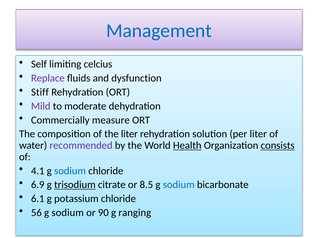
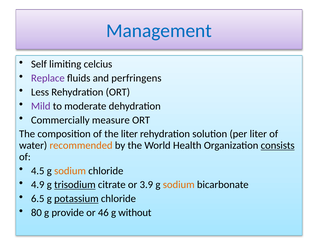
dysfunction: dysfunction -> perfringens (136, 78)
Stiff: Stiff -> Less (40, 92)
recommended colour: purple -> orange (81, 146)
Health underline: present -> none (187, 146)
4.1: 4.1 -> 4.5 (38, 171)
sodium colour: blue -> orange (70, 171)
6.9: 6.9 -> 4.9 (38, 185)
8.5: 8.5 -> 3.9 (146, 185)
sodium colour: blue -> orange (179, 185)
6.1: 6.1 -> 6.5 (38, 199)
potassium underline: none -> present (76, 199)
56: 56 -> 80 (36, 213)
sodium: sodium -> provide (68, 213)
90: 90 -> 46 (103, 213)
ranging: ranging -> without (135, 213)
